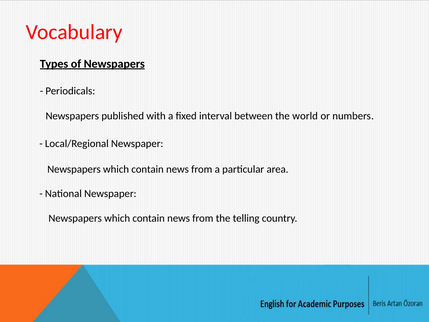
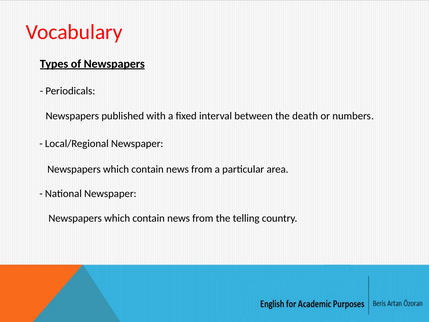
world: world -> death (305, 116)
